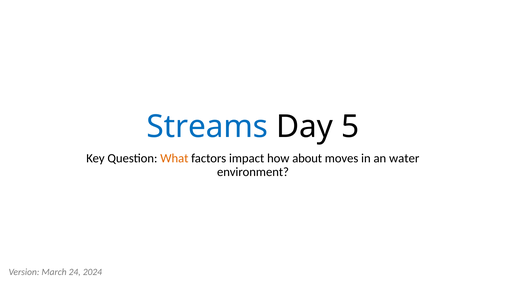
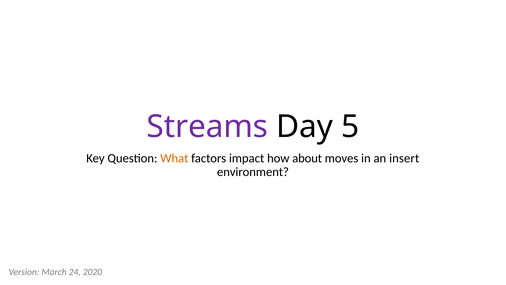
Streams colour: blue -> purple (207, 126)
water: water -> insert (404, 158)
2024: 2024 -> 2020 (92, 272)
